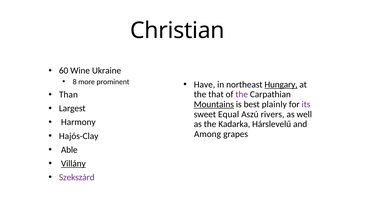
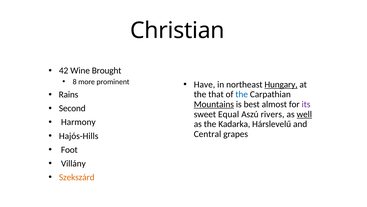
60: 60 -> 42 (64, 71)
Ukraine: Ukraine -> Brought (107, 71)
Than: Than -> Rains (69, 94)
the colour: purple -> blue (242, 94)
plainly: plainly -> almost (274, 104)
Largest: Largest -> Second (72, 108)
well underline: none -> present (304, 114)
Among: Among -> Central (208, 134)
Hajós-Clay: Hajós-Clay -> Hajós-Hills (79, 136)
Able: Able -> Foot (69, 149)
Villány underline: present -> none (73, 163)
Szekszárd colour: purple -> orange (77, 177)
